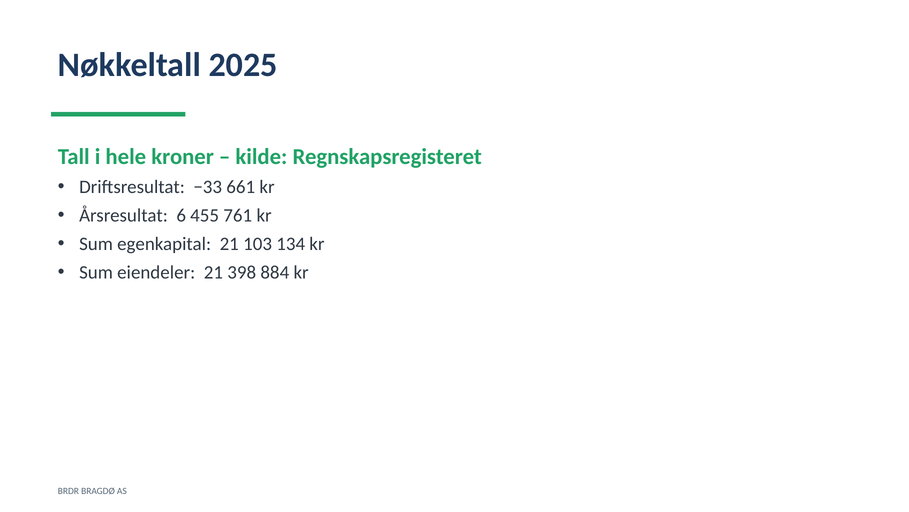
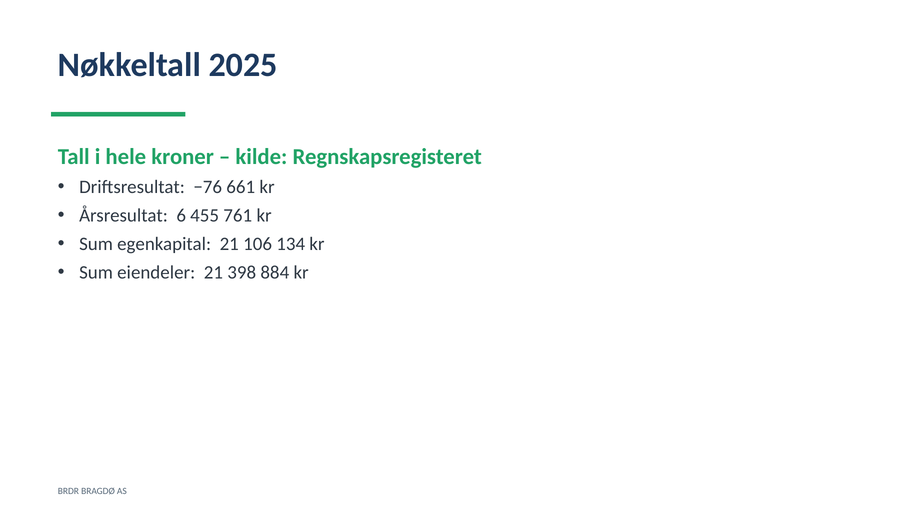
−33: −33 -> −76 (208, 187)
103: 103 -> 106 (258, 244)
